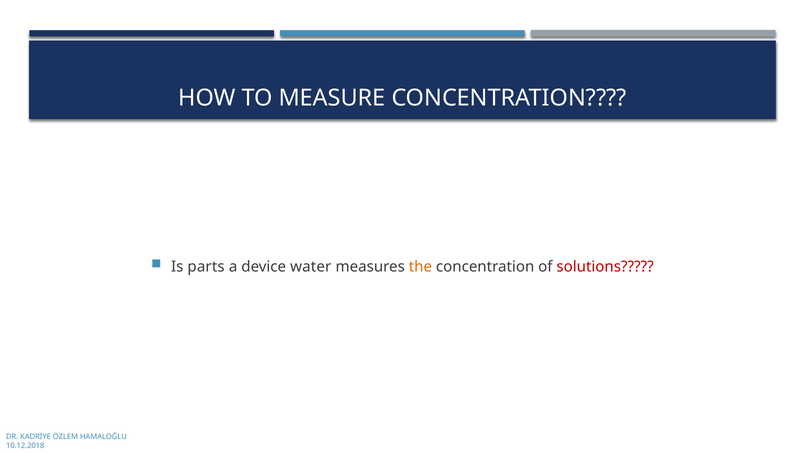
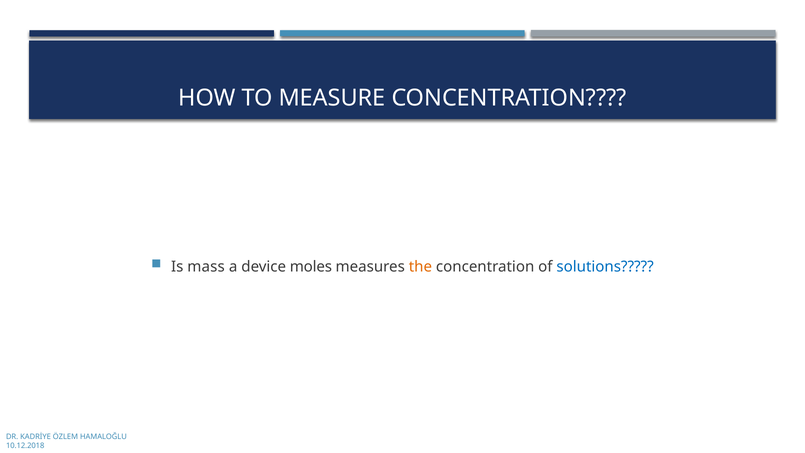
parts: parts -> mass (206, 266)
water: water -> moles (311, 266)
solutions colour: red -> blue (605, 266)
